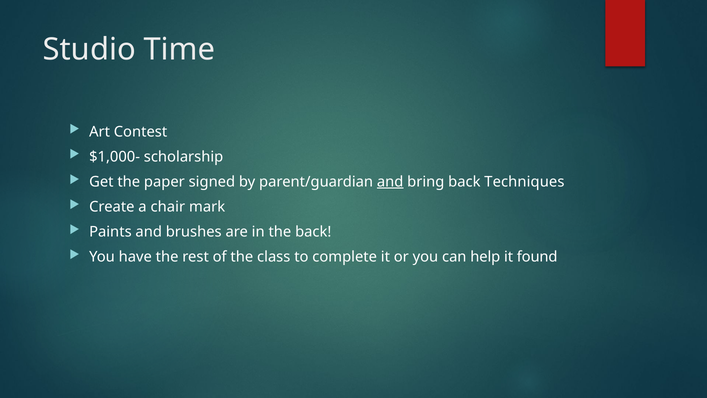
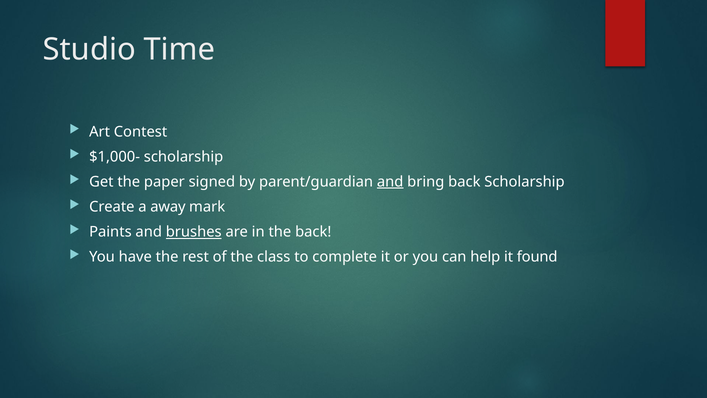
back Techniques: Techniques -> Scholarship (524, 182)
chair: chair -> away (168, 207)
brushes underline: none -> present (194, 232)
